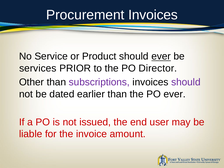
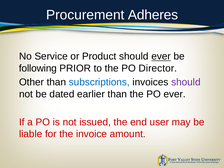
Procurement Invoices: Invoices -> Adheres (153, 15)
services: services -> following (38, 68)
subscriptions colour: purple -> blue (99, 82)
